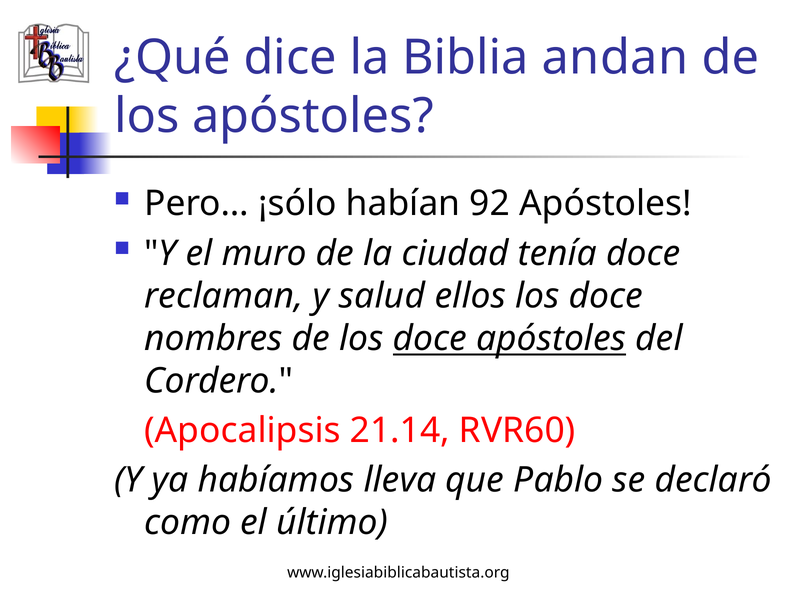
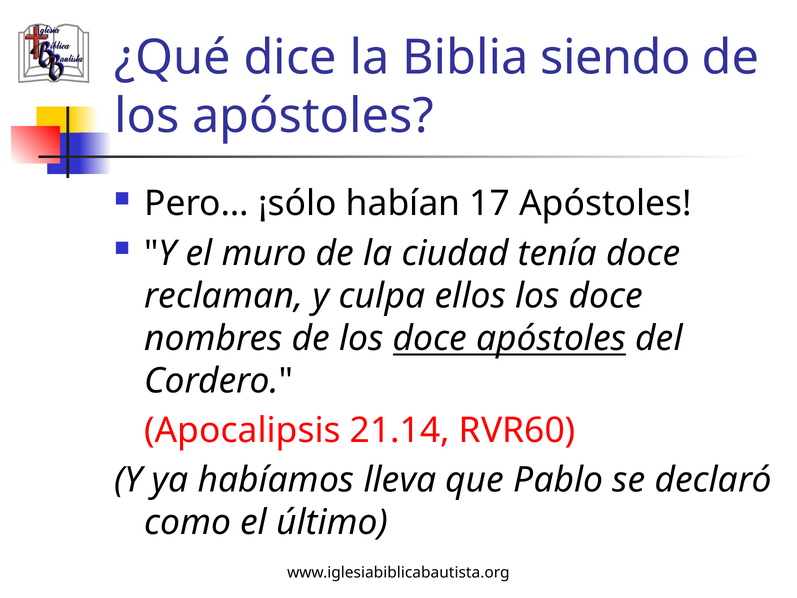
andan: andan -> siendo (616, 58)
92: 92 -> 17 (490, 204)
salud: salud -> culpa (382, 296)
